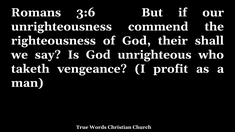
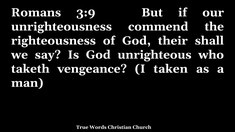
3:6: 3:6 -> 3:9 (86, 13)
profit: profit -> taken (171, 69)
